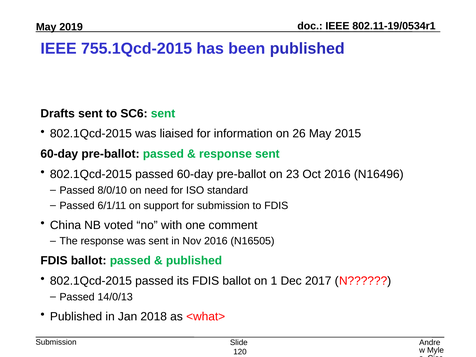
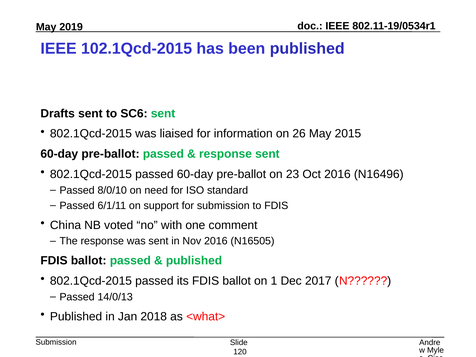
755.1Qcd-2015: 755.1Qcd-2015 -> 102.1Qcd-2015 (137, 49)
